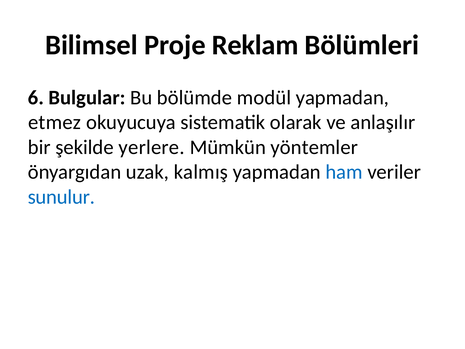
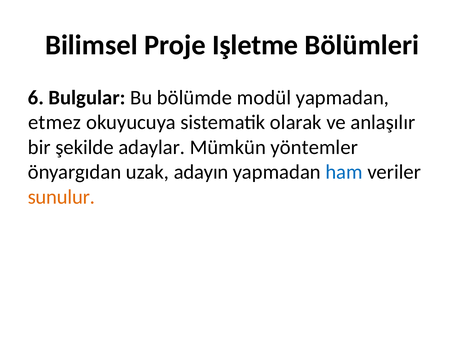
Reklam: Reklam -> Işletme (255, 45)
yerlere: yerlere -> adaylar (152, 147)
kalmış: kalmış -> adayın (201, 172)
sunulur colour: blue -> orange (61, 197)
